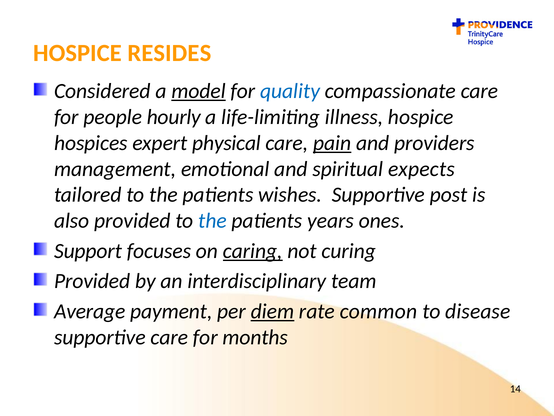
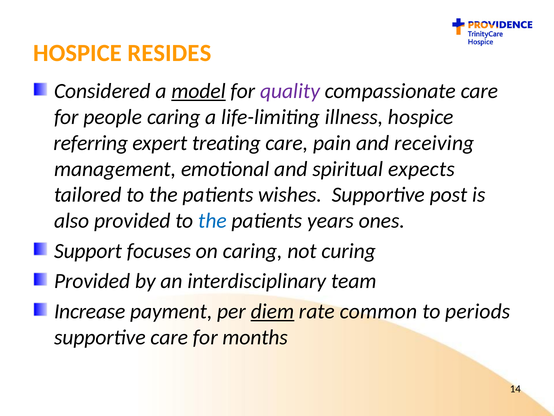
quality colour: blue -> purple (290, 91)
people hourly: hourly -> caring (174, 117)
hospices: hospices -> referring (91, 143)
physical: physical -> treating (227, 143)
pain underline: present -> none (332, 143)
providers: providers -> receiving (434, 143)
caring underline: present -> none (253, 251)
Average: Average -> Increase (90, 311)
disease: disease -> periods (478, 311)
